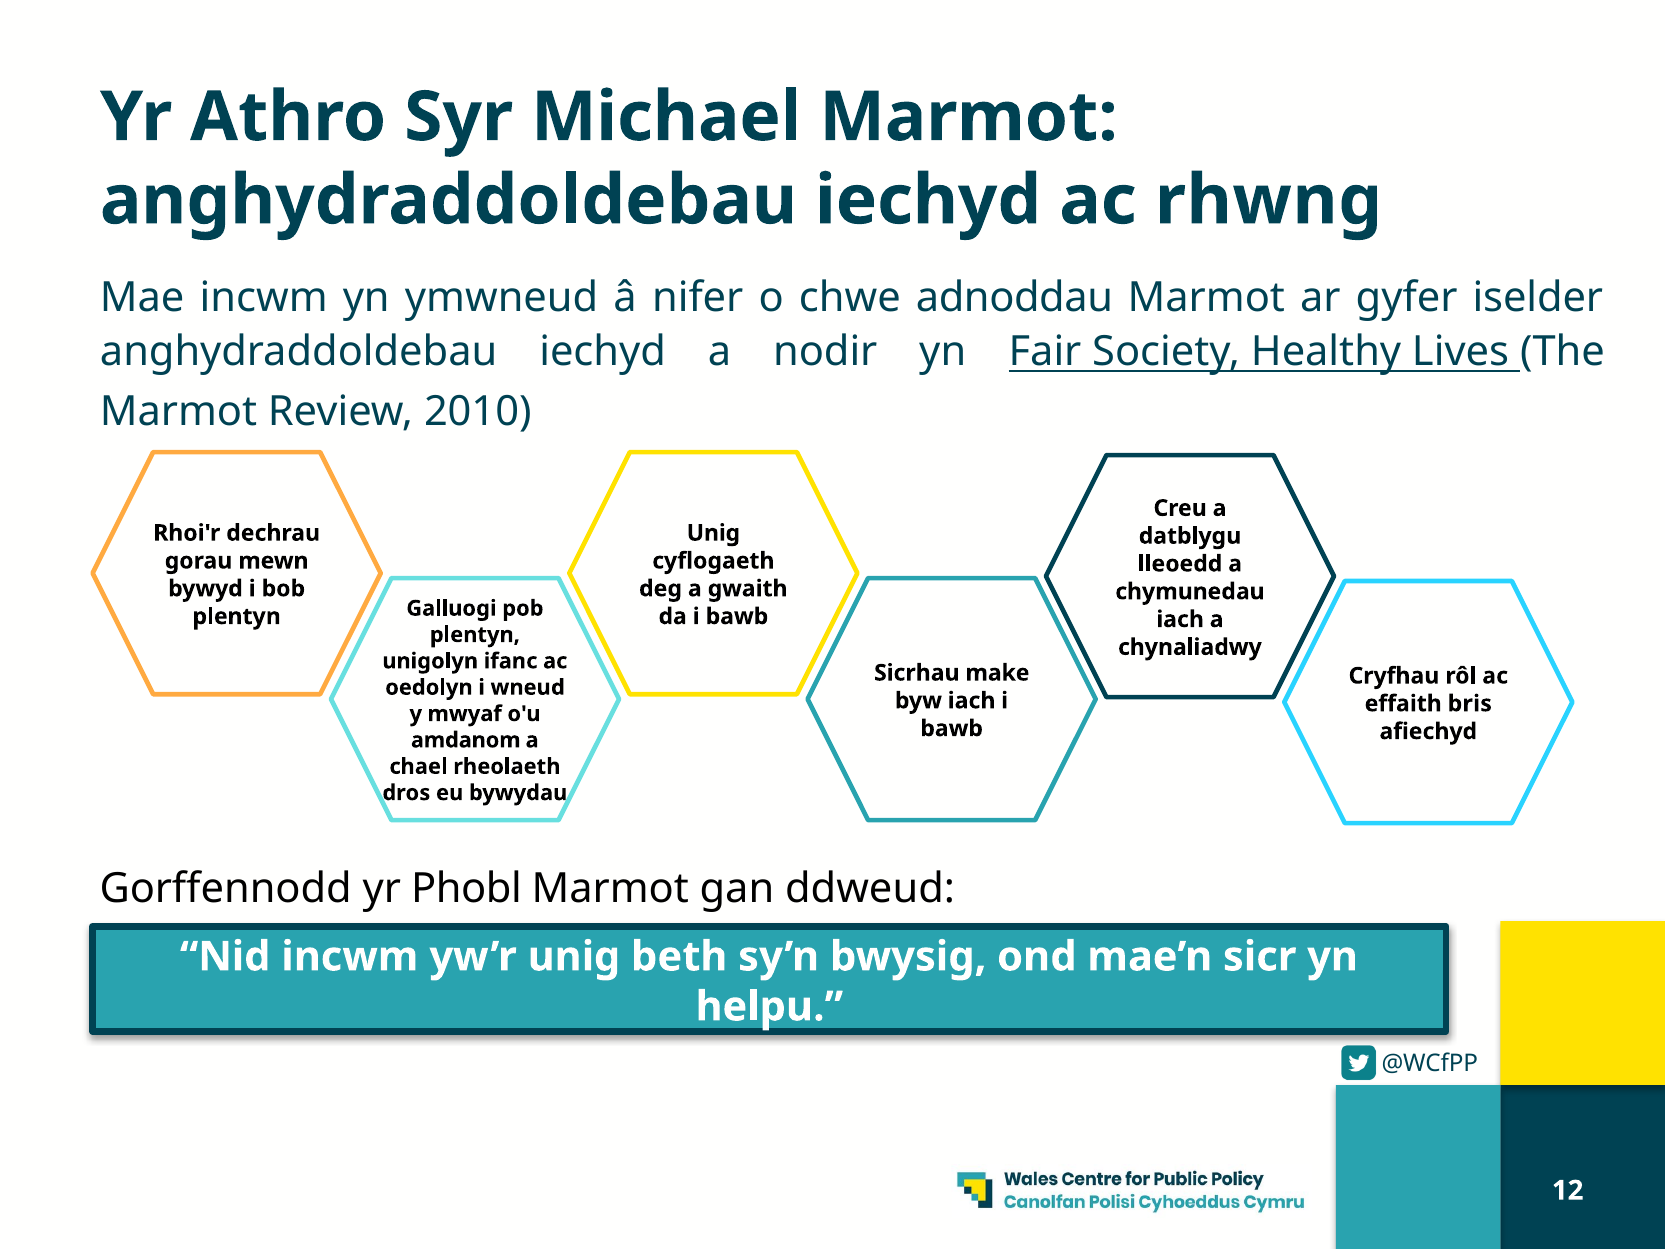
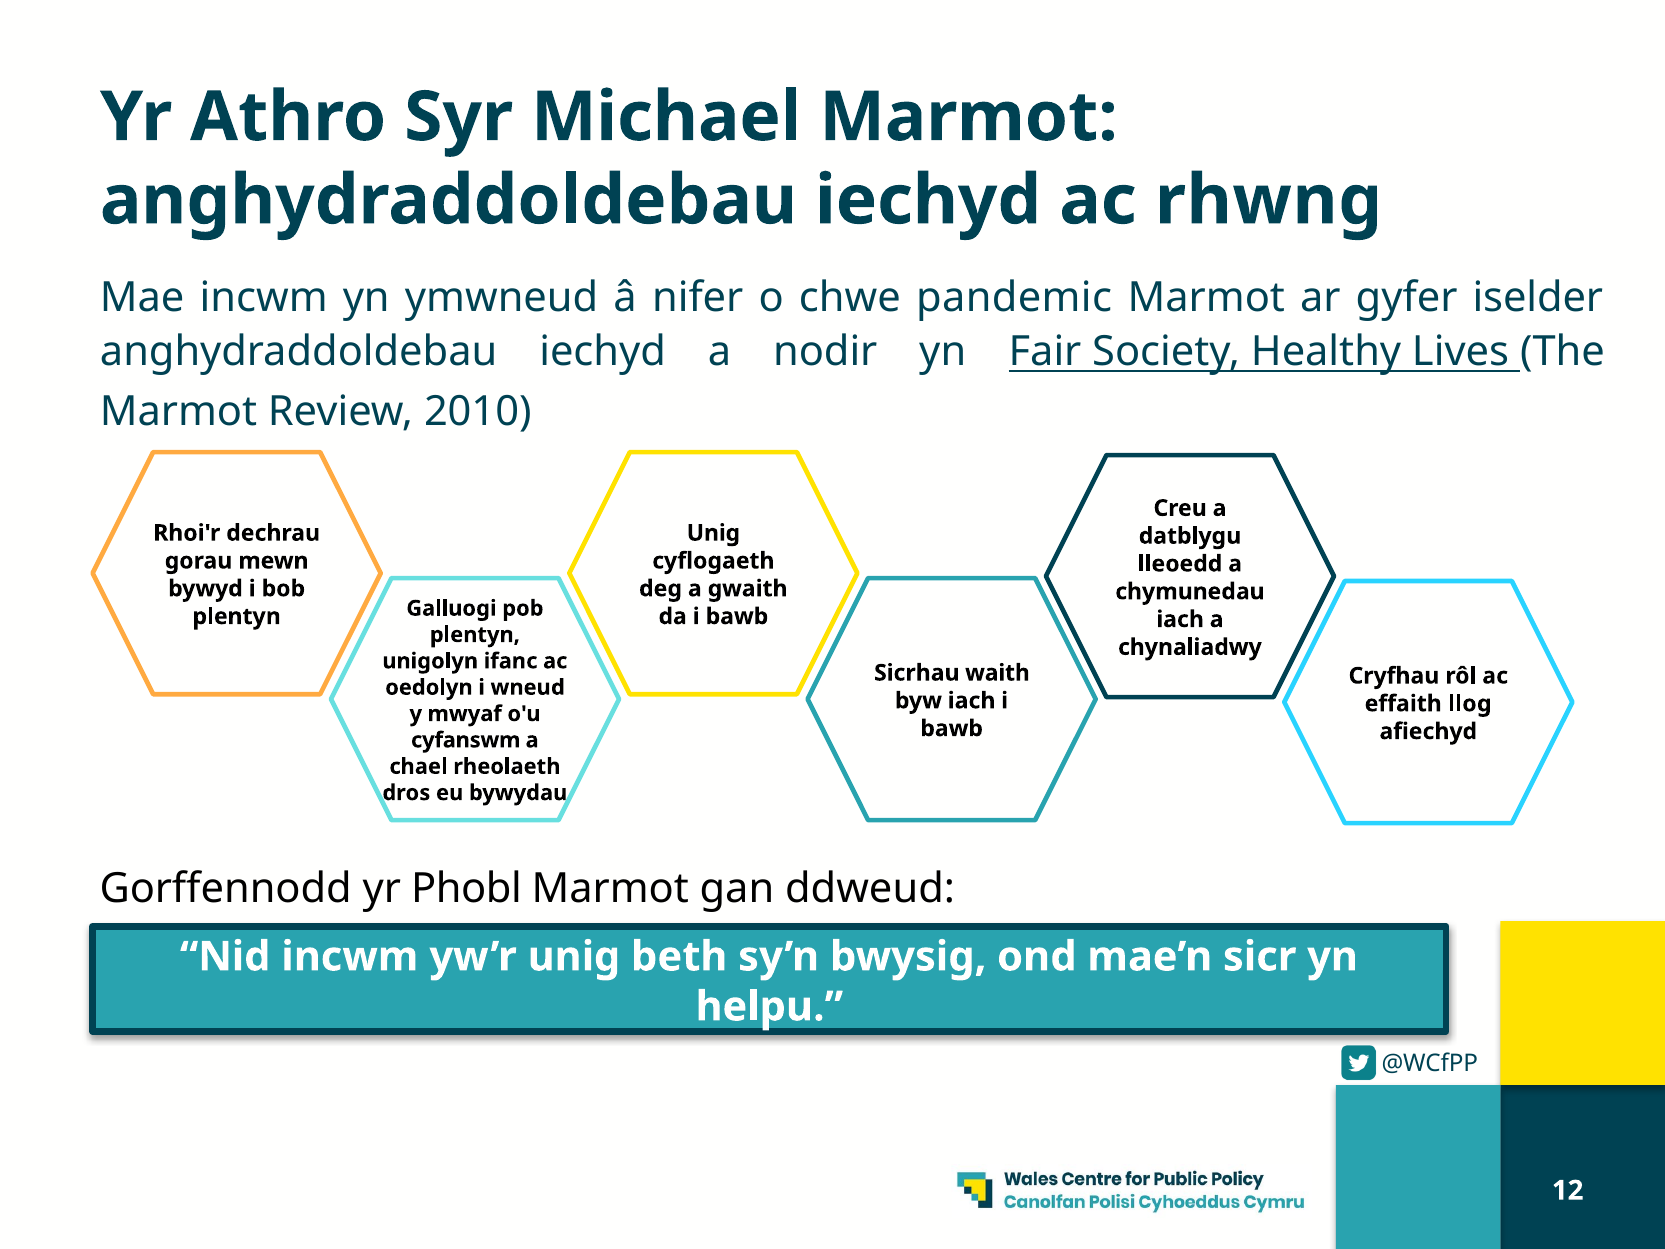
adnoddau: adnoddau -> pandemic (1014, 298)
make: make -> waith (997, 673)
bris: bris -> llog (1470, 704)
amdanom: amdanom -> cyfanswm (466, 740)
